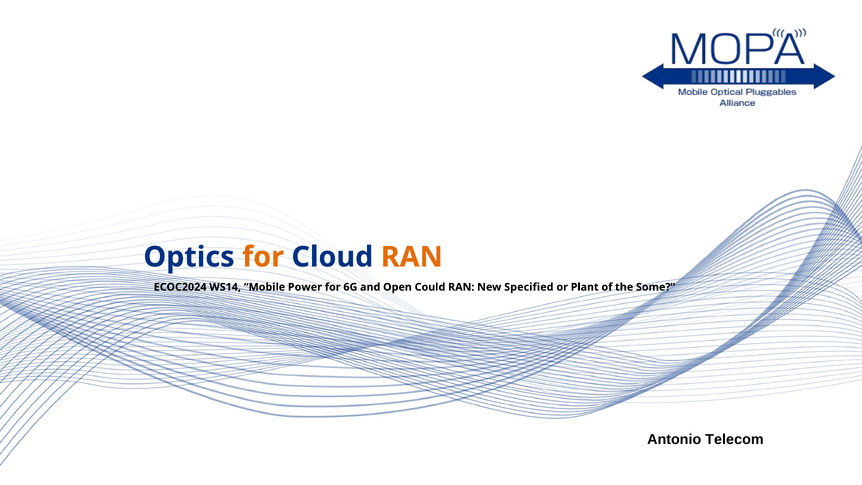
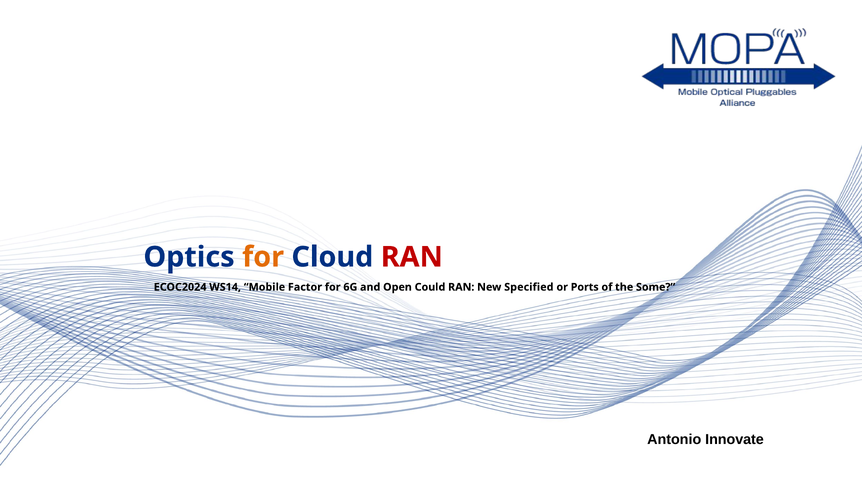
RAN colour: orange -> red (412, 257)
Power: Power -> Factor (305, 287)
Plant: Plant -> Ports (585, 287)
Telecom: Telecom -> Innovate (735, 439)
